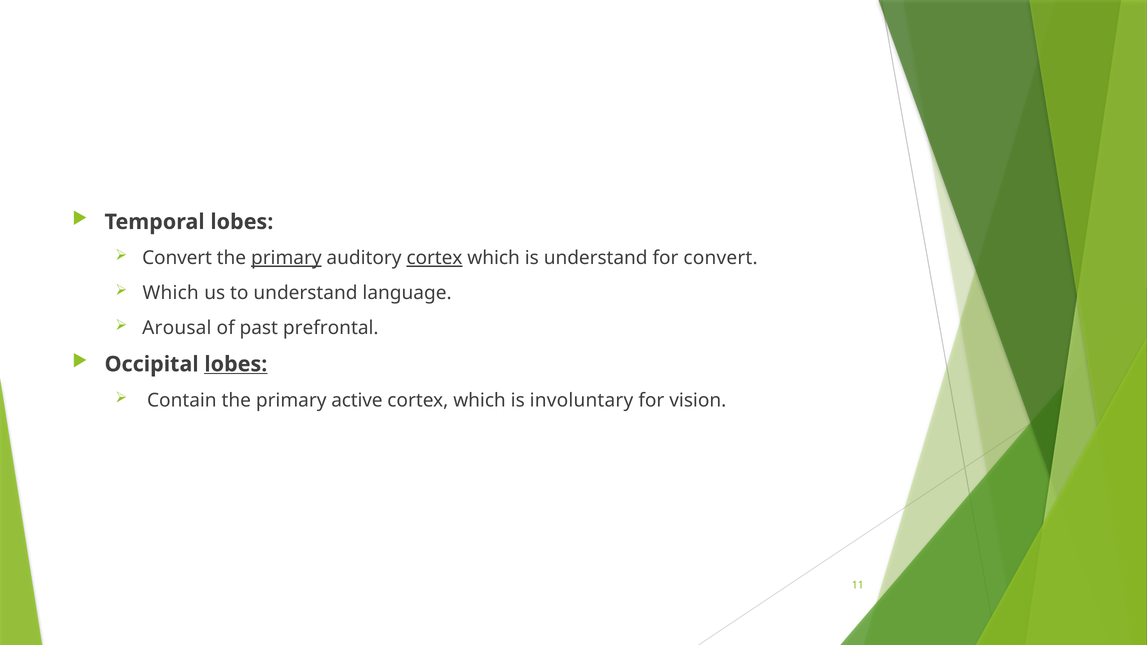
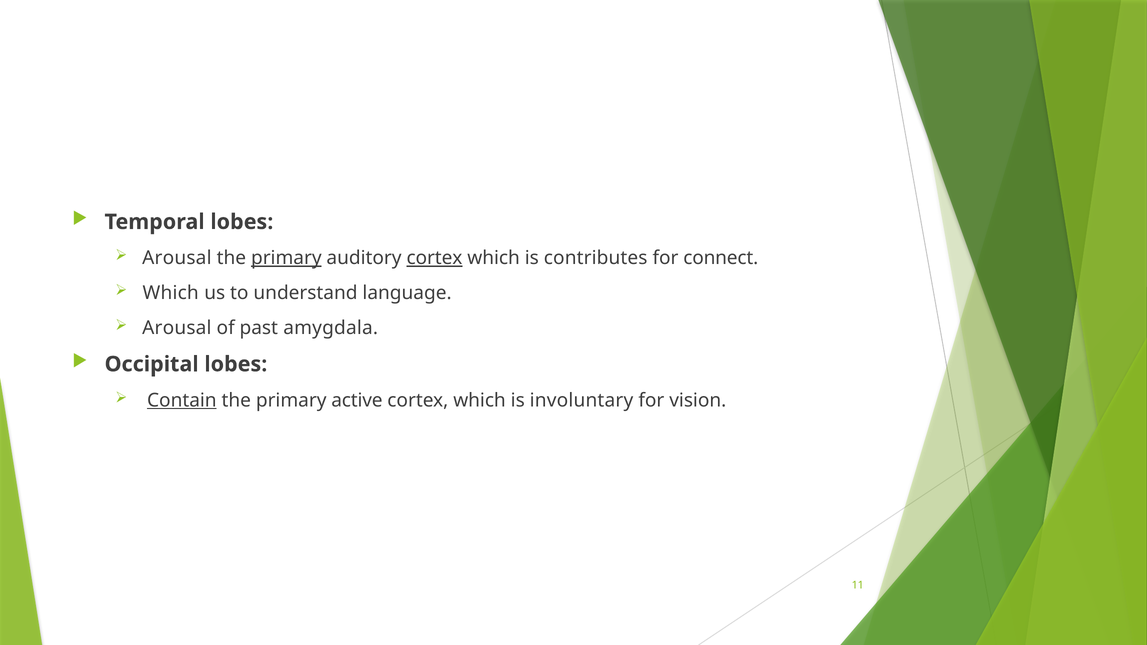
Convert: Convert -> Arousal (177, 258)
is understand: understand -> contributes (596, 258)
for convert: convert -> connect (721, 258)
prefrontal: prefrontal -> amygdala (331, 328)
lobes underline: present -> none (236, 364)
Contain underline: none -> present (182, 400)
